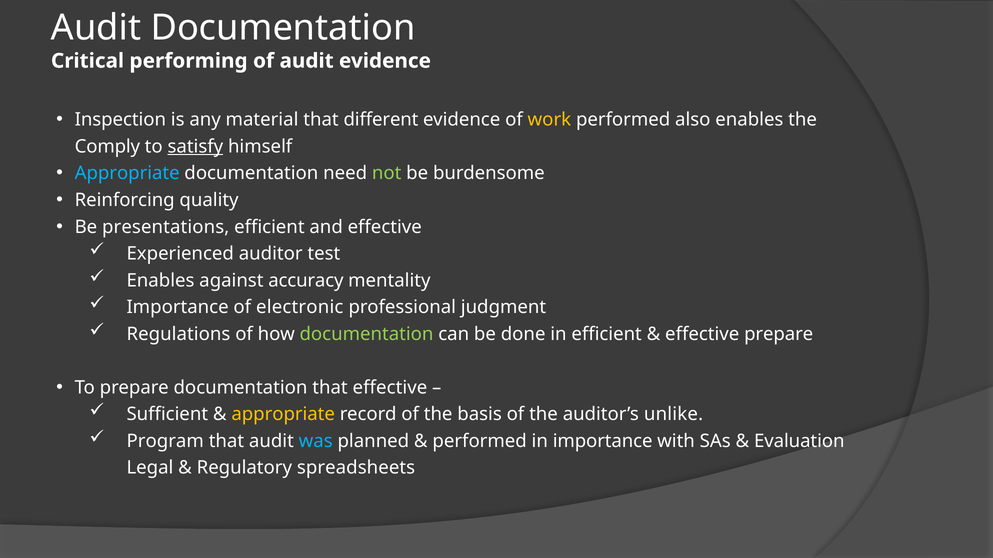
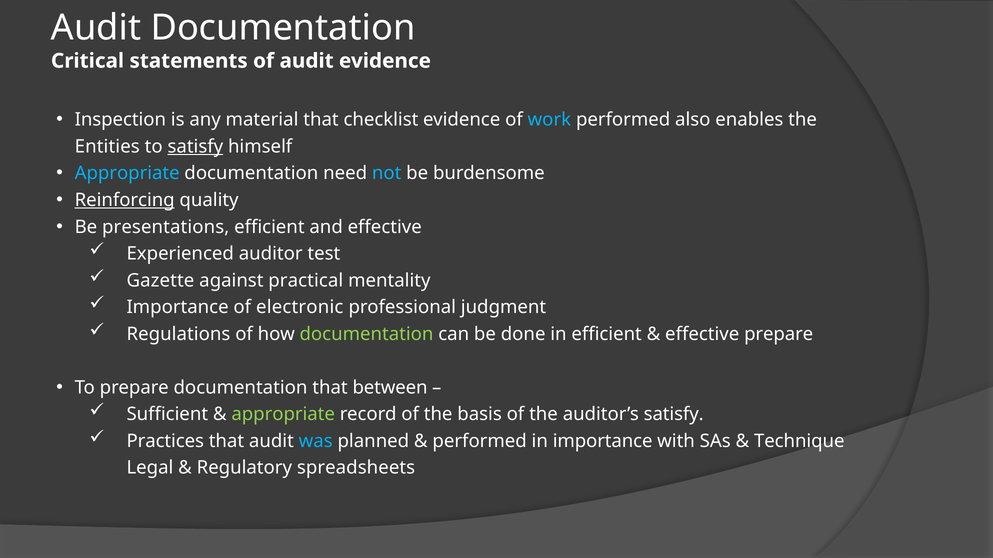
performing: performing -> statements (189, 61)
different: different -> checklist (381, 120)
work colour: yellow -> light blue (549, 120)
Comply: Comply -> Entities (107, 147)
not colour: light green -> light blue (387, 174)
Reinforcing underline: none -> present (125, 200)
Enables: Enables -> Gazette (160, 281)
accuracy: accuracy -> practical (306, 281)
that effective: effective -> between (390, 388)
appropriate colour: yellow -> light green (283, 415)
auditor’s unlike: unlike -> satisfy (674, 415)
Program: Program -> Practices (165, 441)
Evaluation: Evaluation -> Technique (799, 441)
